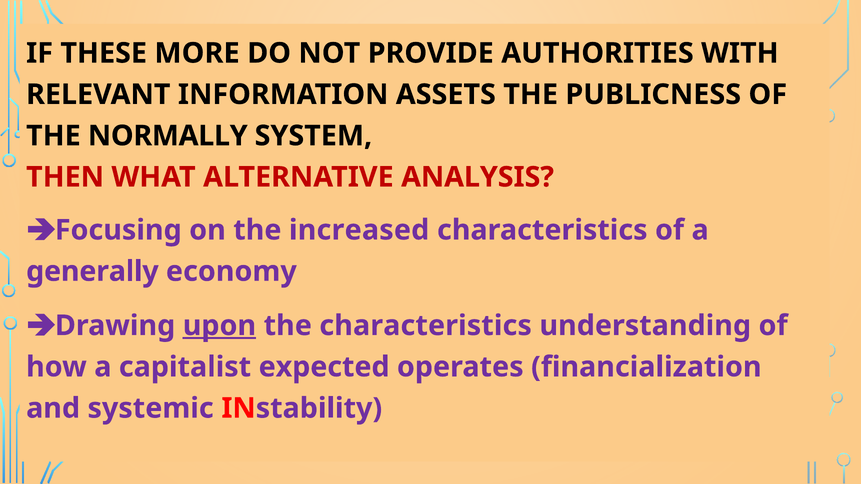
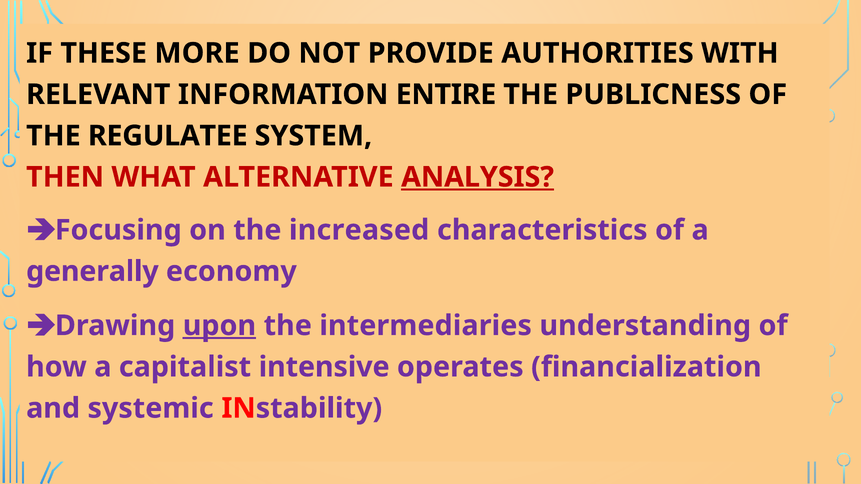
ASSETS: ASSETS -> ENTIRE (446, 95)
NORMALLY: NORMALLY -> REGULATEE (168, 136)
ANALYSIS underline: none -> present (478, 177)
the characteristics: characteristics -> intermediaries (426, 326)
expected: expected -> intensive (324, 367)
